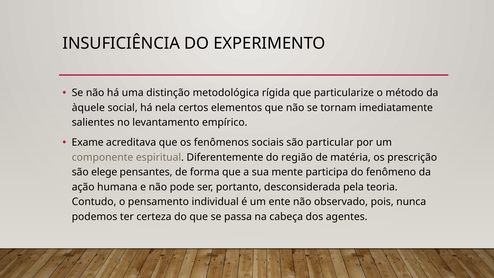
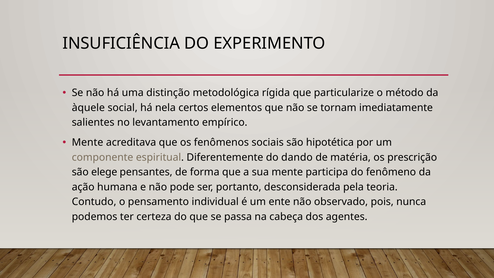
Exame: Exame -> Mente (88, 142)
particular: particular -> hipotética (330, 142)
região: região -> dando (297, 157)
